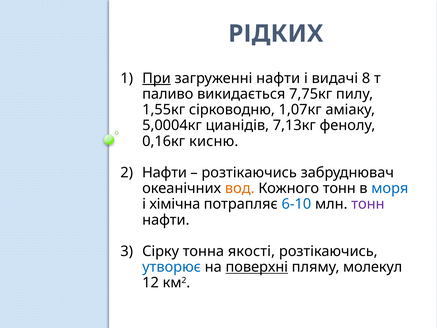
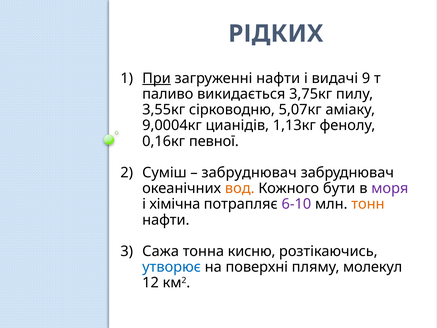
8: 8 -> 9 (366, 78)
7,75кг: 7,75кг -> 3,75кг (311, 94)
1,55кг: 1,55кг -> 3,55кг (164, 110)
1,07кг: 1,07кг -> 5,07кг (300, 110)
5,0004кг: 5,0004кг -> 9,0004кг (172, 125)
7,13кг: 7,13кг -> 1,13кг (294, 125)
кисню: кисню -> певної (214, 141)
Нафти: Нафти -> Суміш (164, 173)
розтікаючись: розтікаючись -> забруднювач (249, 173)
Кожного тонн: тонн -> бути (339, 188)
моря colour: blue -> purple (390, 188)
6-10 colour: blue -> purple (296, 204)
тонн colour: purple -> orange (368, 204)
Сірку: Сірку -> Сажа (161, 251)
якості: якості -> кисню (252, 251)
поверхні underline: present -> none (257, 267)
